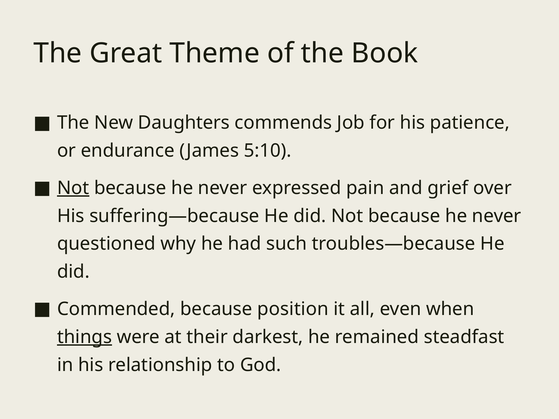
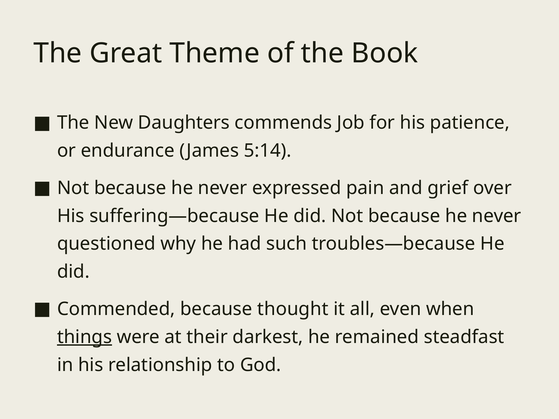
5:10: 5:10 -> 5:14 (268, 151)
Not underline: present -> none (73, 188)
position: position -> thought (293, 309)
